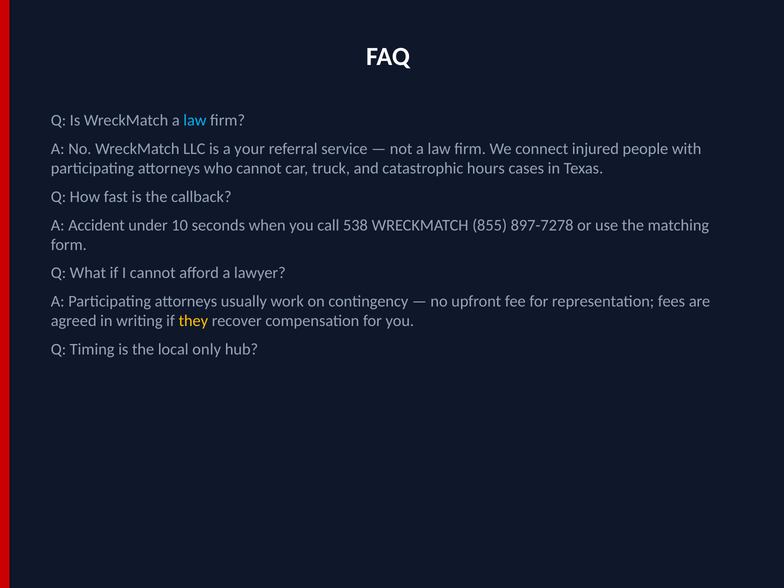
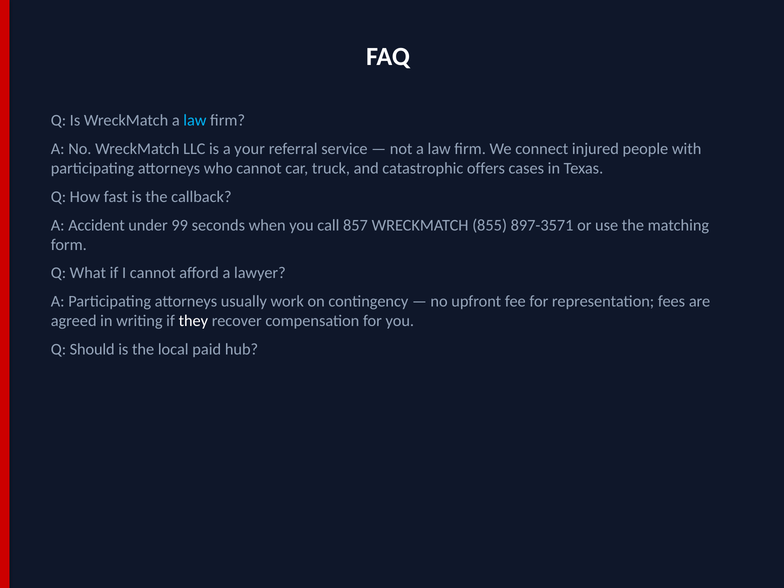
hours: hours -> offers (486, 169)
10: 10 -> 99 (180, 225)
538: 538 -> 857 (355, 225)
897-7278: 897-7278 -> 897-3571 (542, 225)
they colour: yellow -> white (193, 321)
Timing: Timing -> Should (92, 349)
only: only -> paid (207, 349)
